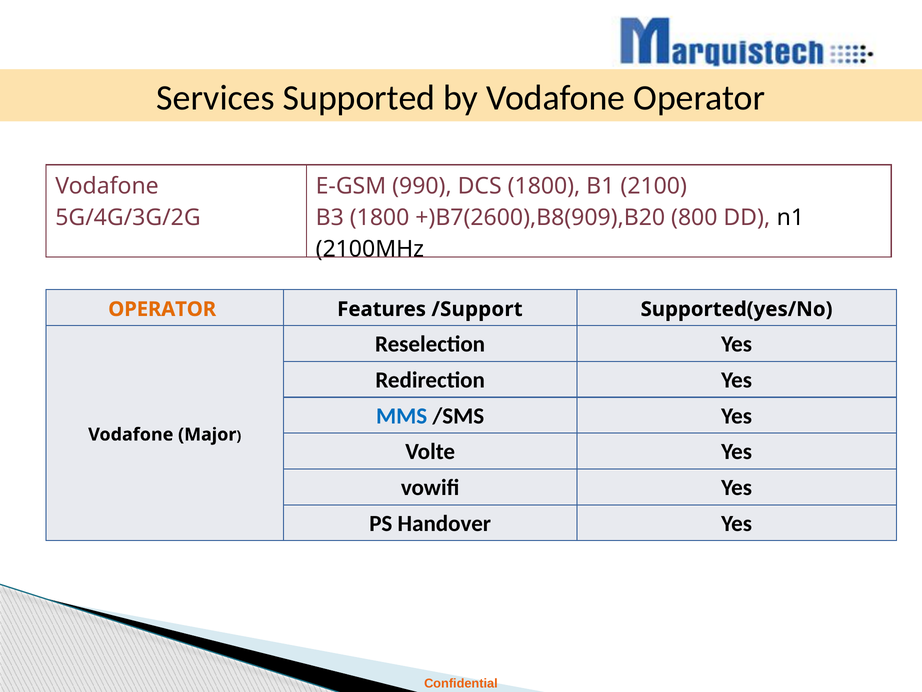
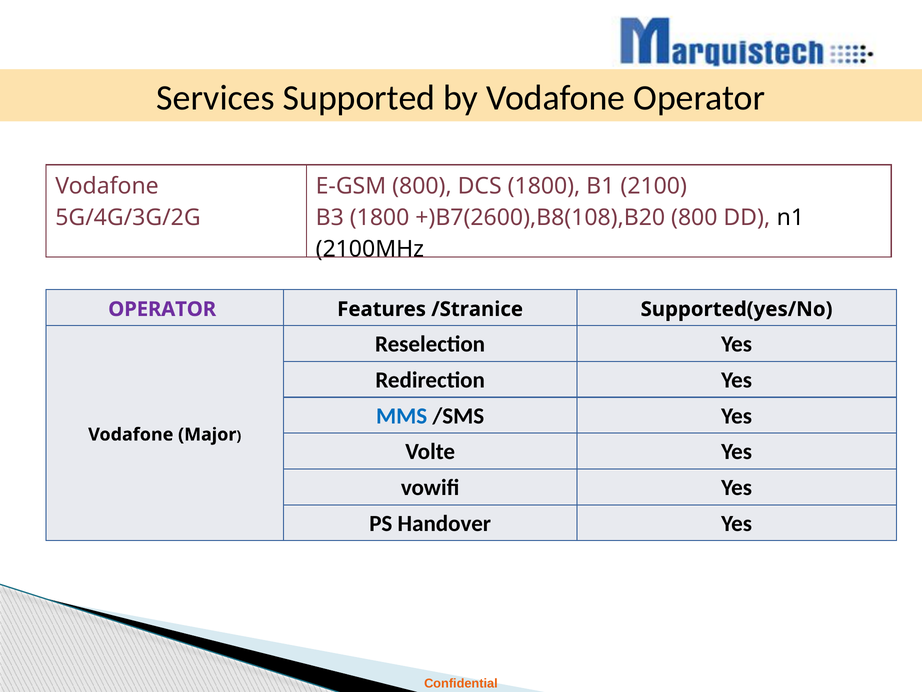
E-GSM 990: 990 -> 800 (422, 186)
+)B7(2600),B8(909),B20: +)B7(2600),B8(909),B20 -> +)B7(2600),B8(108),B20 (540, 218)
OPERATOR colour: orange -> purple (162, 309)
/Support: /Support -> /Stranice (477, 309)
